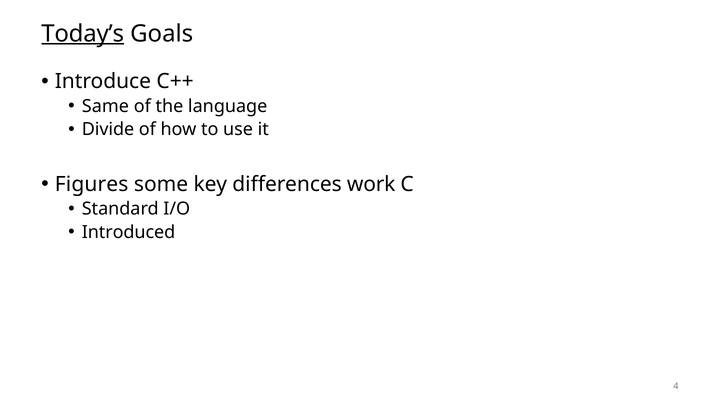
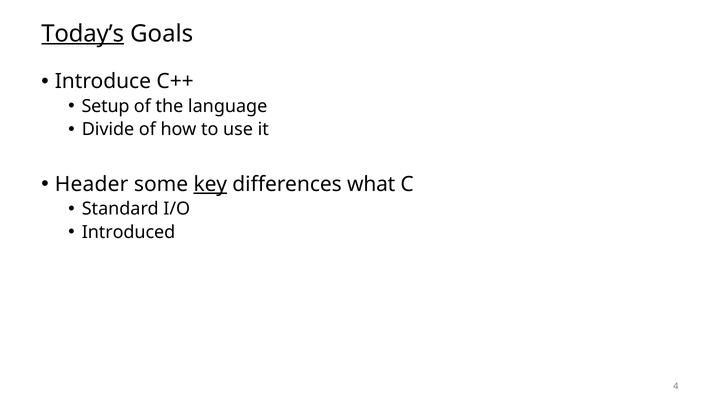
Same: Same -> Setup (106, 106)
Figures: Figures -> Header (92, 184)
key underline: none -> present (210, 184)
work: work -> what (371, 184)
